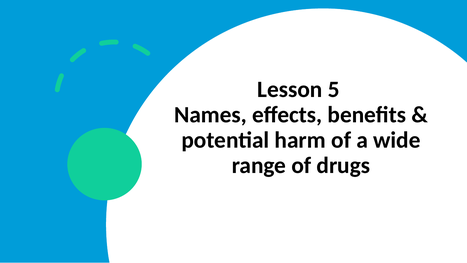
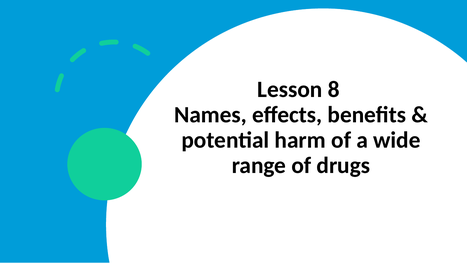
5: 5 -> 8 (334, 89)
